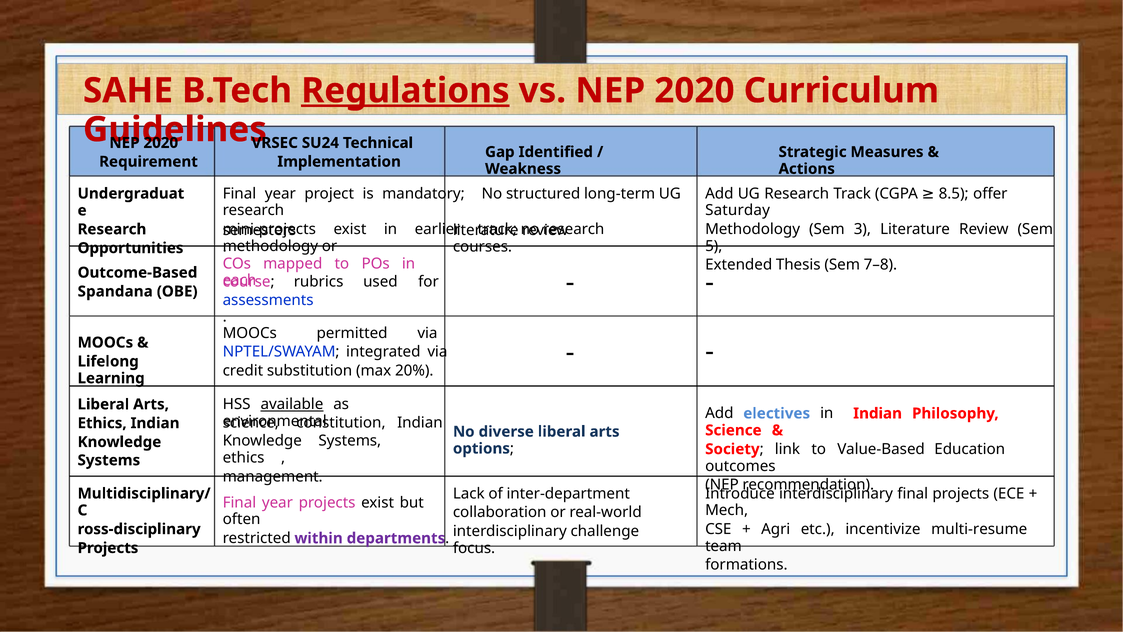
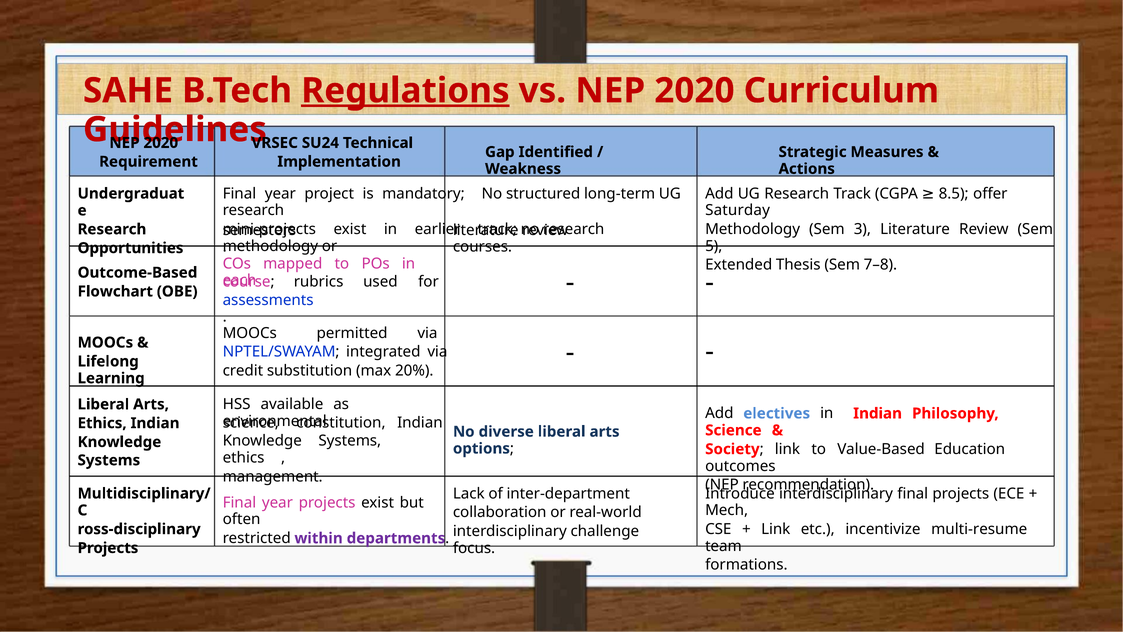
Spandana: Spandana -> Flowchart (115, 291)
available underline: present -> none (292, 404)
Agri: Agri -> Link (776, 529)
